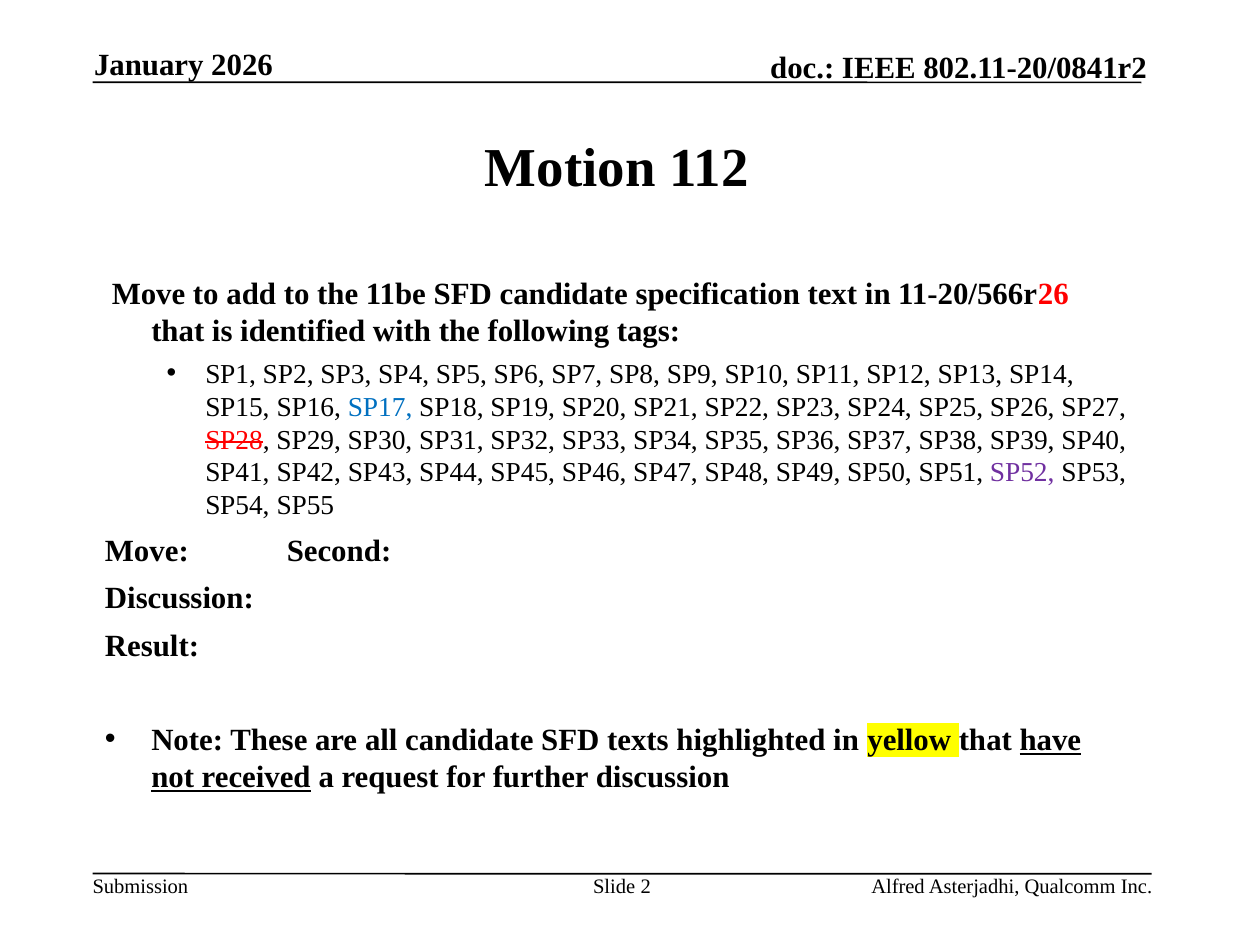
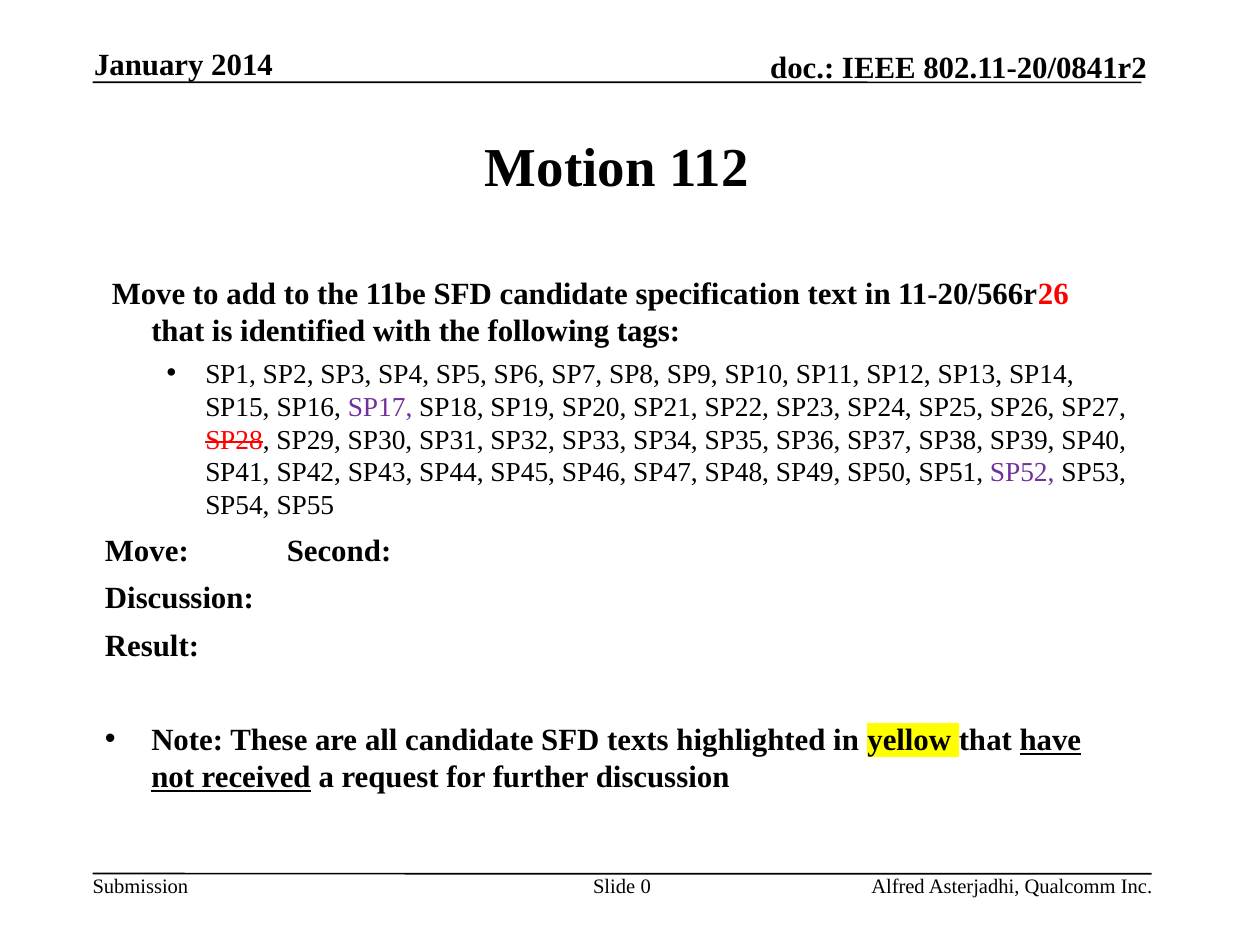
2026: 2026 -> 2014 (242, 65)
SP17 colour: blue -> purple (380, 407)
2: 2 -> 0 (646, 888)
